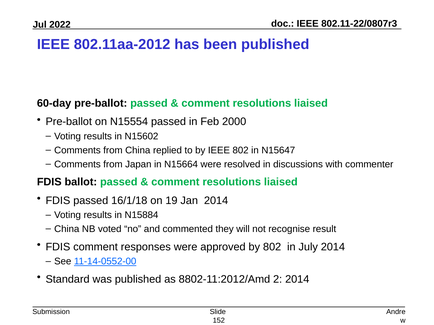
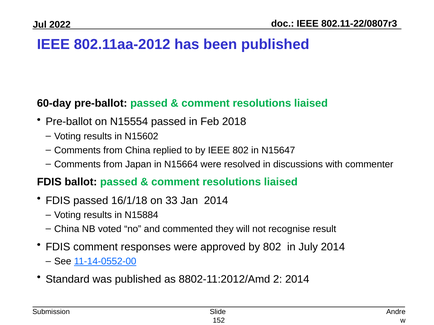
2000: 2000 -> 2018 (234, 122)
19: 19 -> 33 (171, 201)
